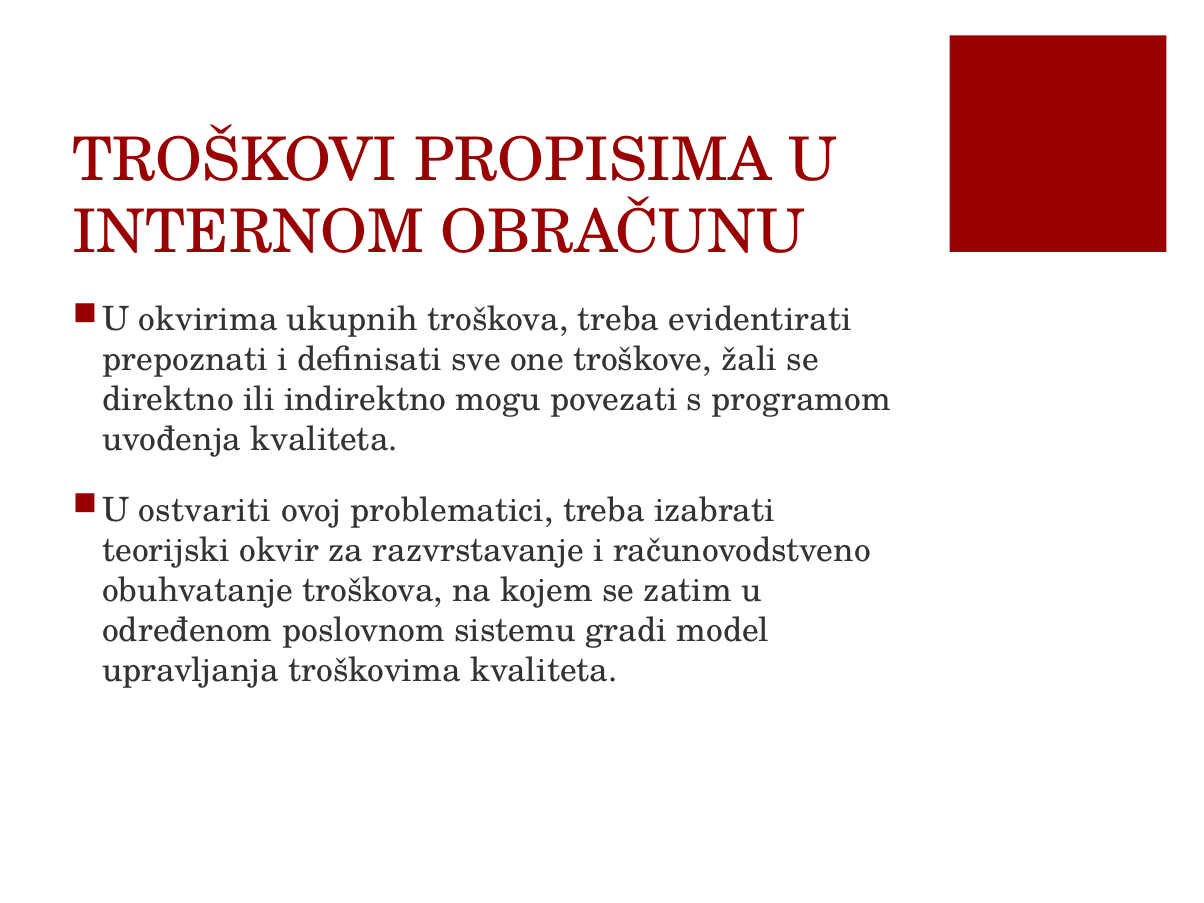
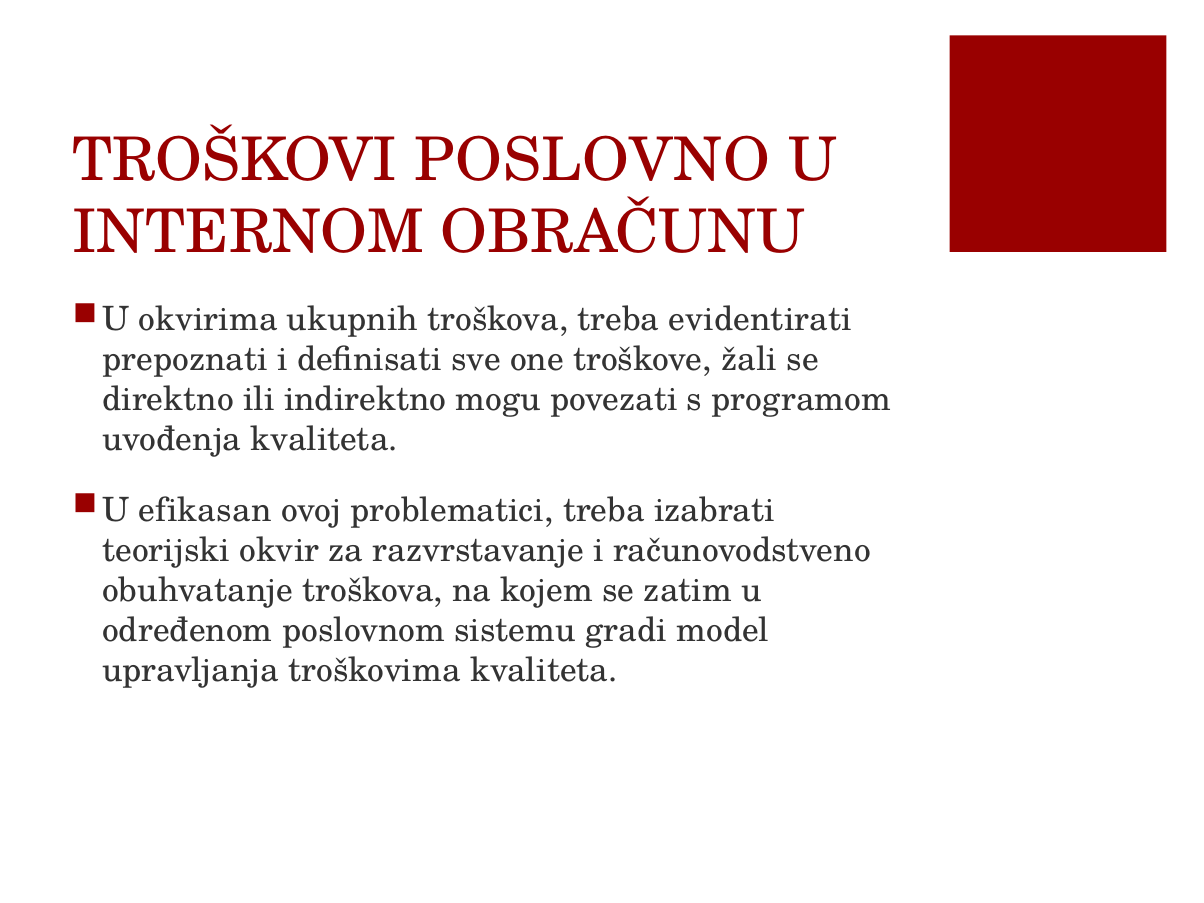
PROPISIMA: PROPISIMA -> POSLOVNO (593, 161)
ostvariti: ostvariti -> efikasan (205, 510)
